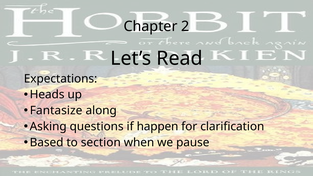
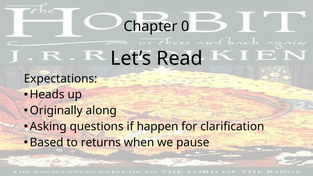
2: 2 -> 0 (185, 26)
Fantasize: Fantasize -> Originally (56, 111)
section: section -> returns (101, 142)
